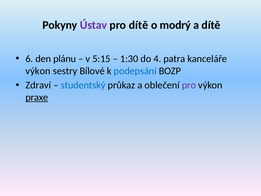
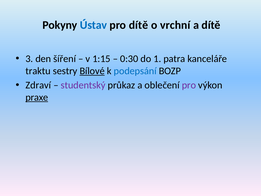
Ústav colour: purple -> blue (93, 25)
modrý: modrý -> vrchní (175, 25)
6: 6 -> 3 (29, 59)
plánu: plánu -> šíření (65, 59)
5:15: 5:15 -> 1:15 (101, 59)
1:30: 1:30 -> 0:30 (129, 59)
4: 4 -> 1 (157, 59)
výkon: výkon -> traktu (38, 71)
Bílové underline: none -> present (92, 71)
studentský colour: blue -> purple (83, 85)
